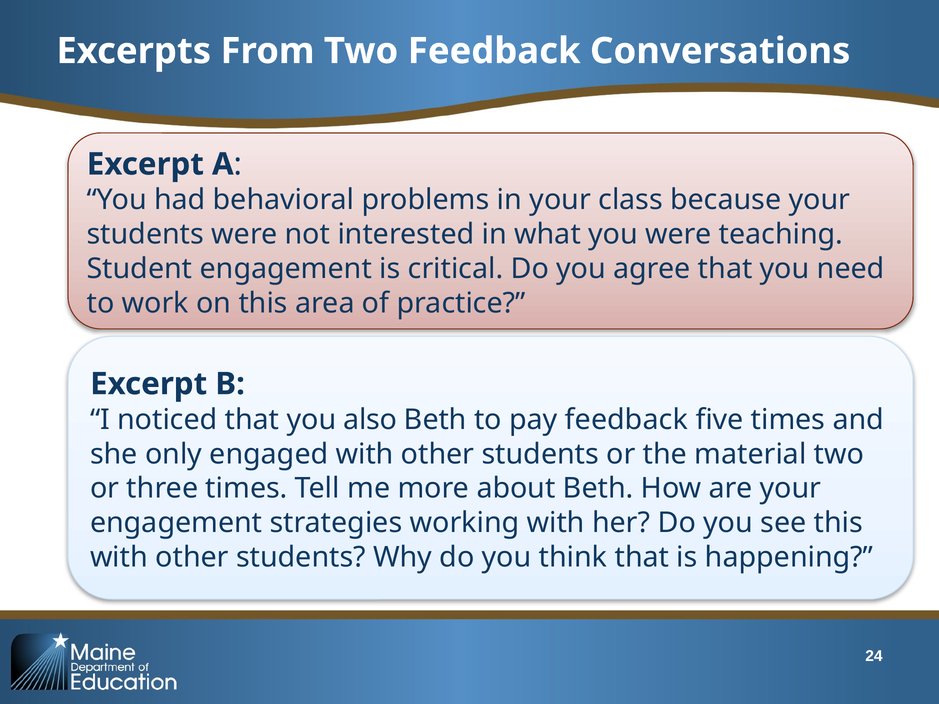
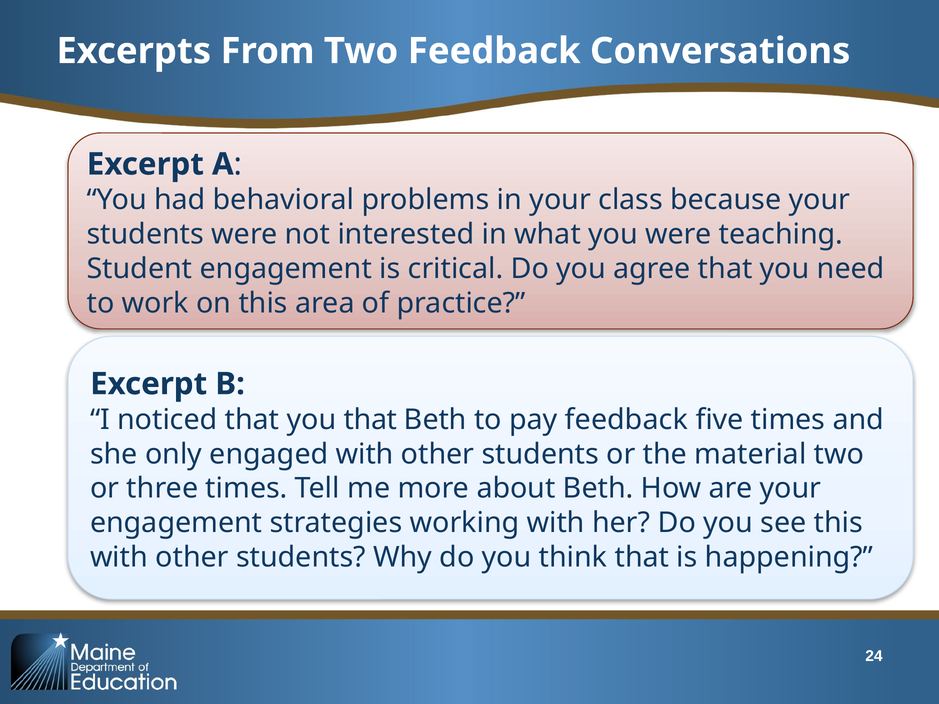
you also: also -> that (370, 420)
